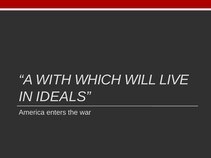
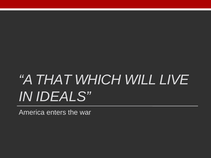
WITH: WITH -> THAT (53, 80)
